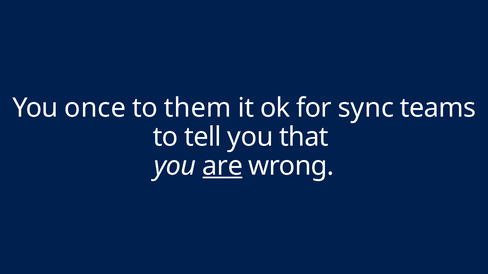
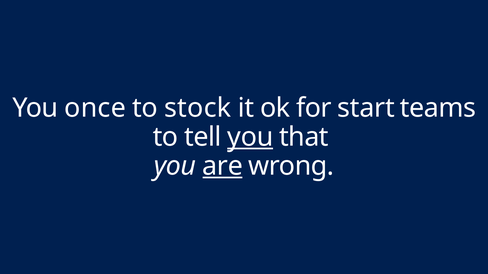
them: them -> stock (198, 108)
sync: sync -> start (366, 108)
you underline: none -> present (250, 137)
